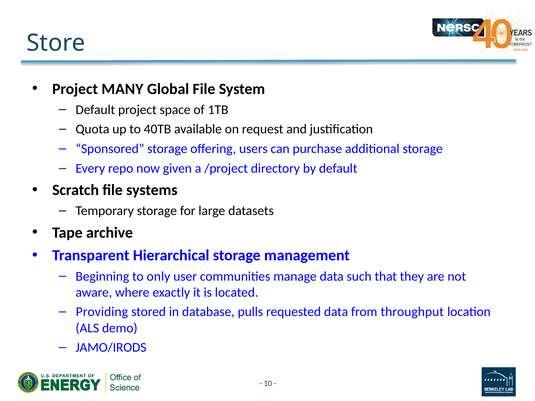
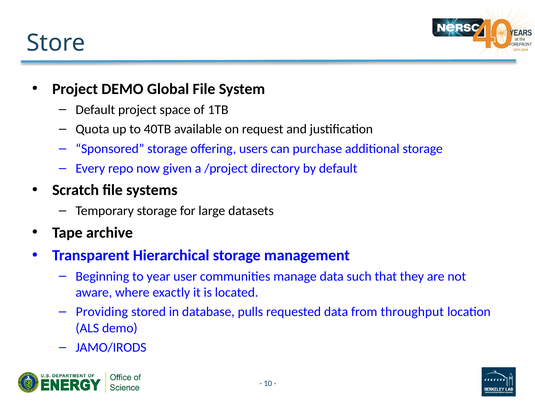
Project MANY: MANY -> DEMO (122, 89)
only: only -> year (159, 276)
